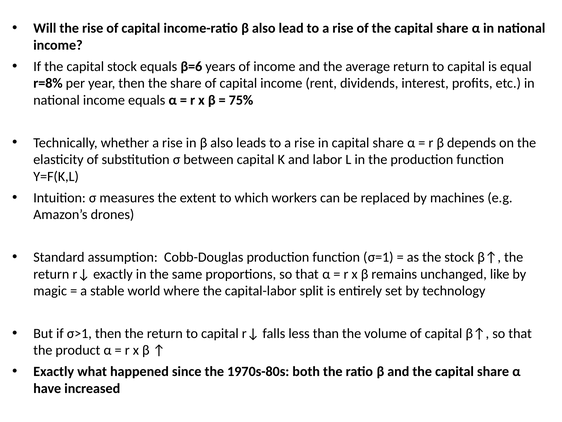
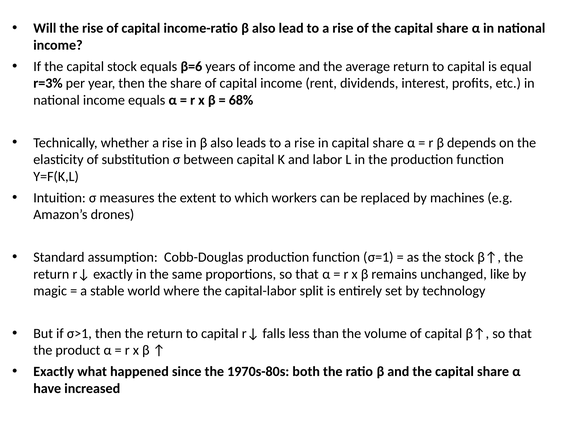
r=8%: r=8% -> r=3% (48, 83)
75%: 75% -> 68% (241, 100)
